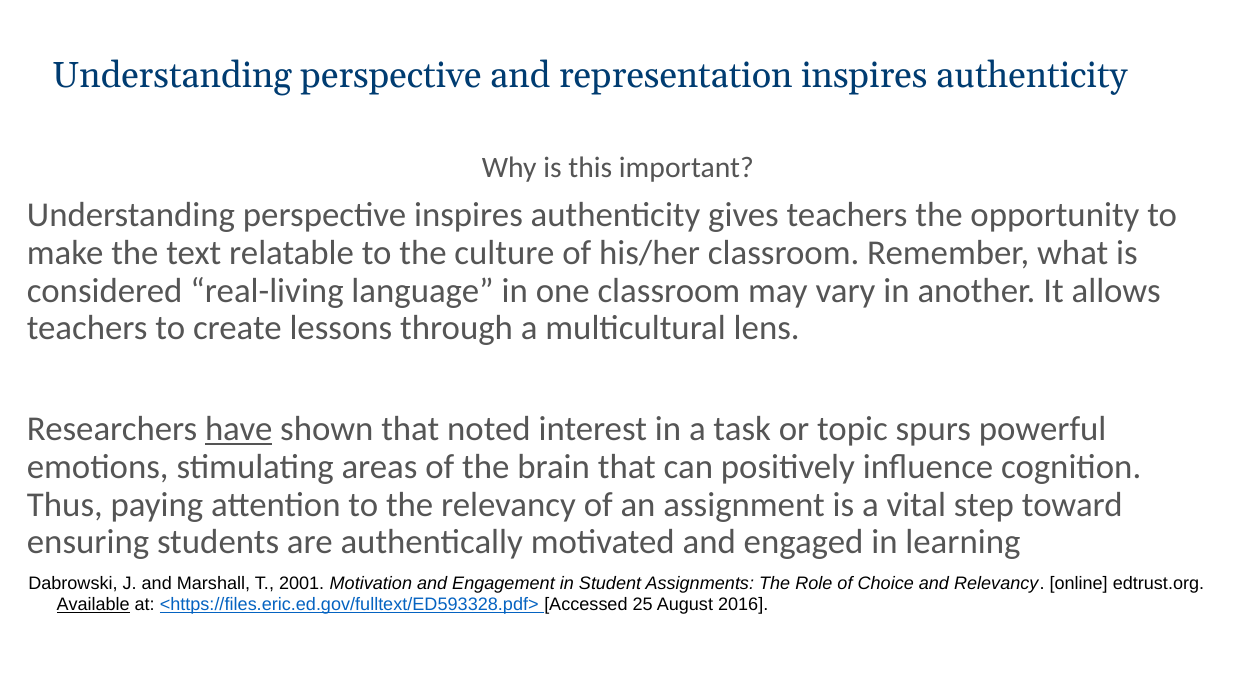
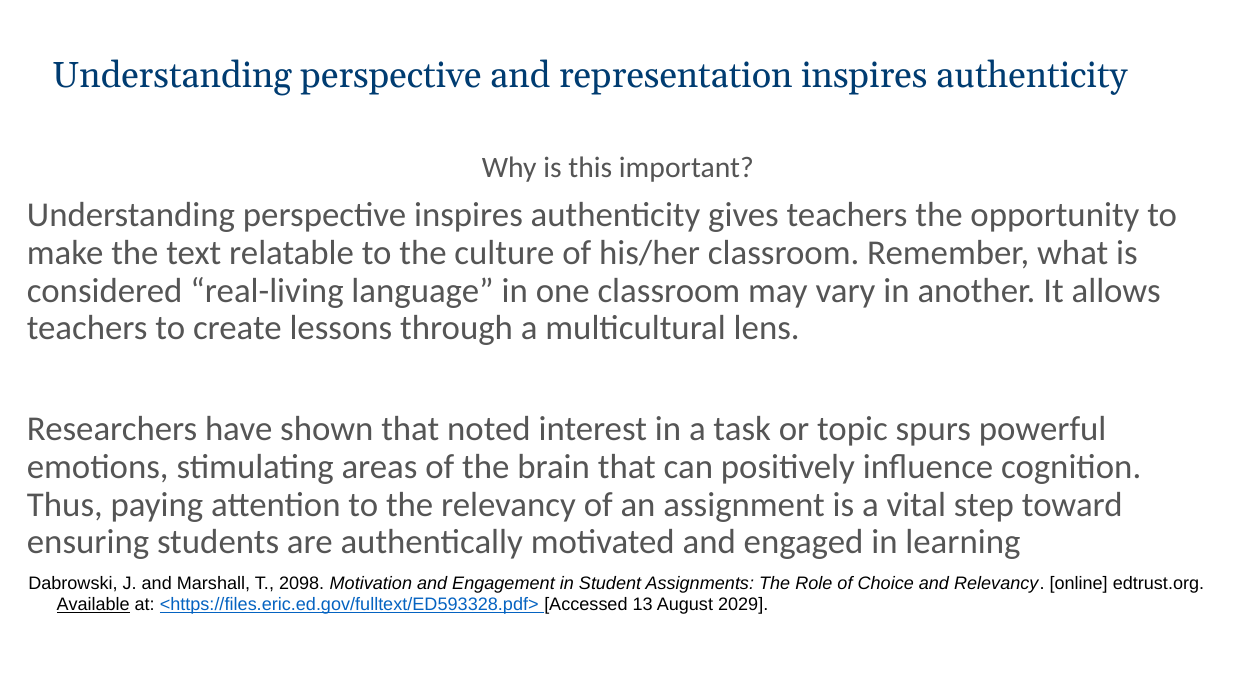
have underline: present -> none (239, 430)
2001: 2001 -> 2098 (302, 584)
25: 25 -> 13 (643, 605)
2016: 2016 -> 2029 (743, 605)
